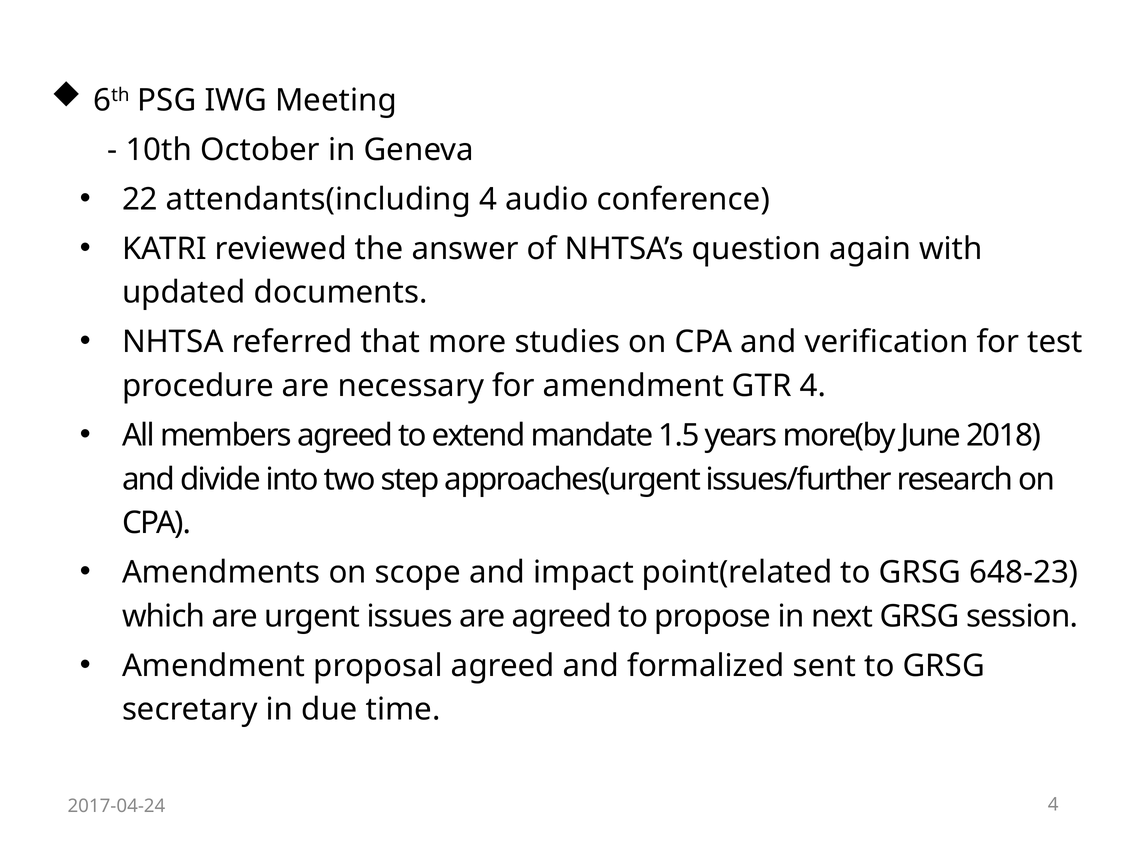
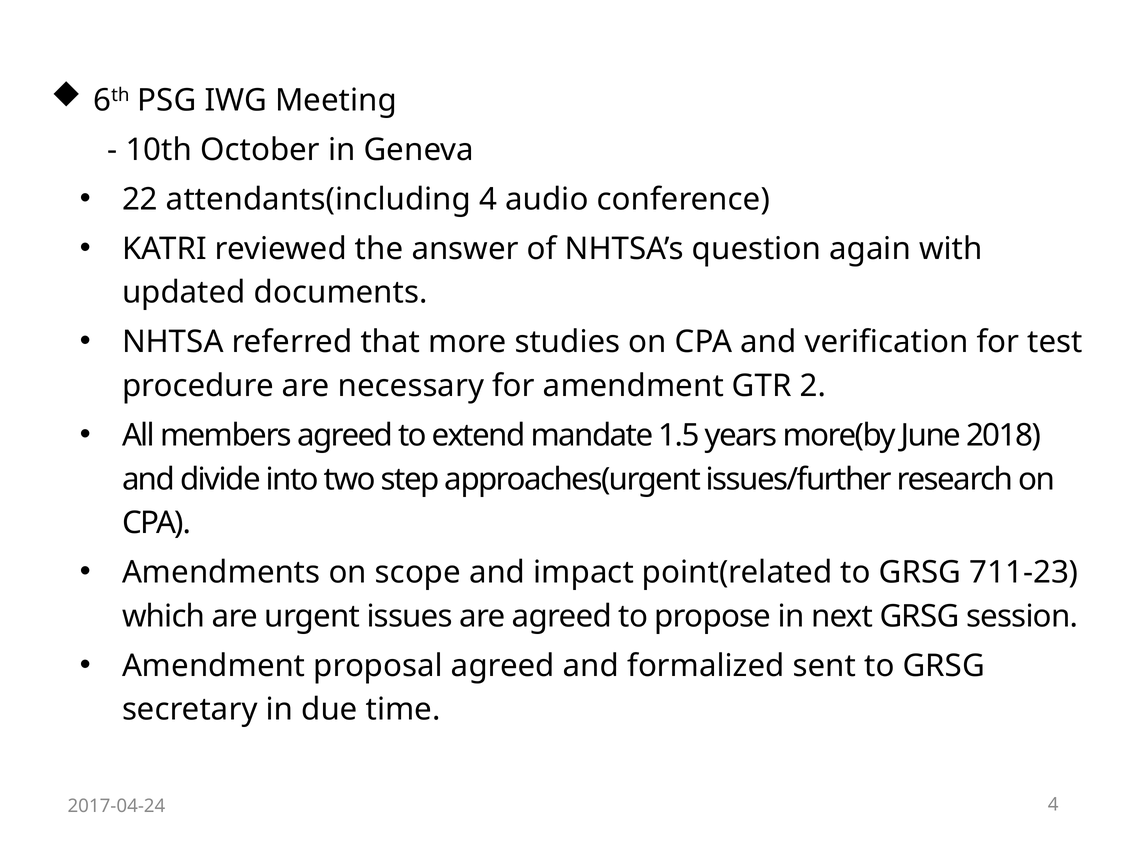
GTR 4: 4 -> 2 (813, 386)
648-23: 648-23 -> 711-23 (1024, 573)
